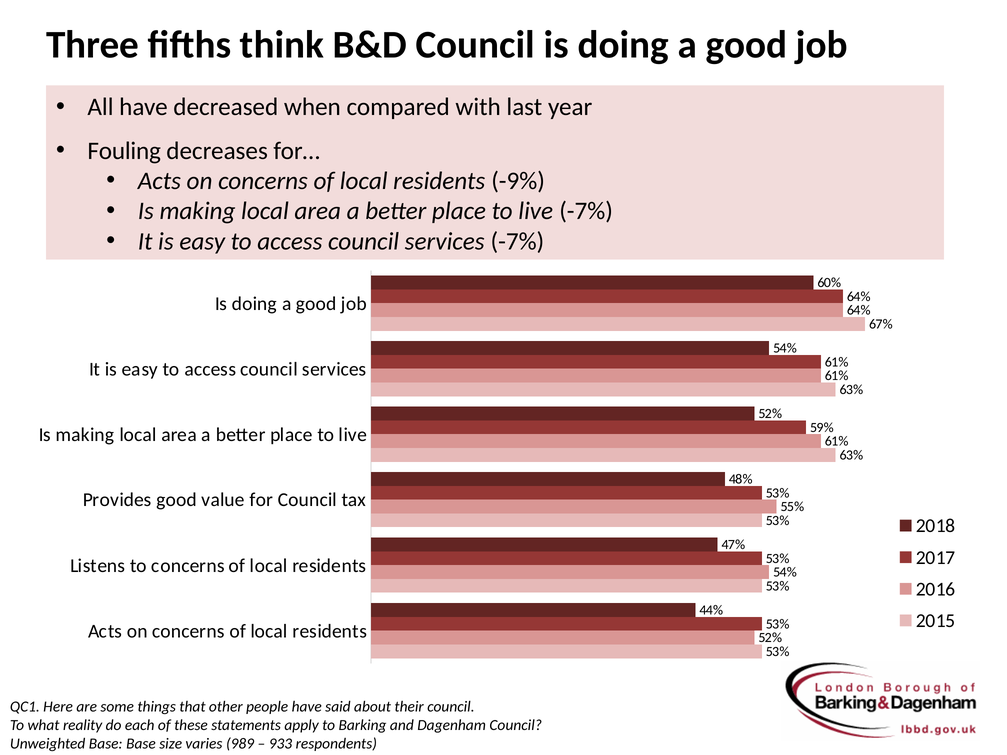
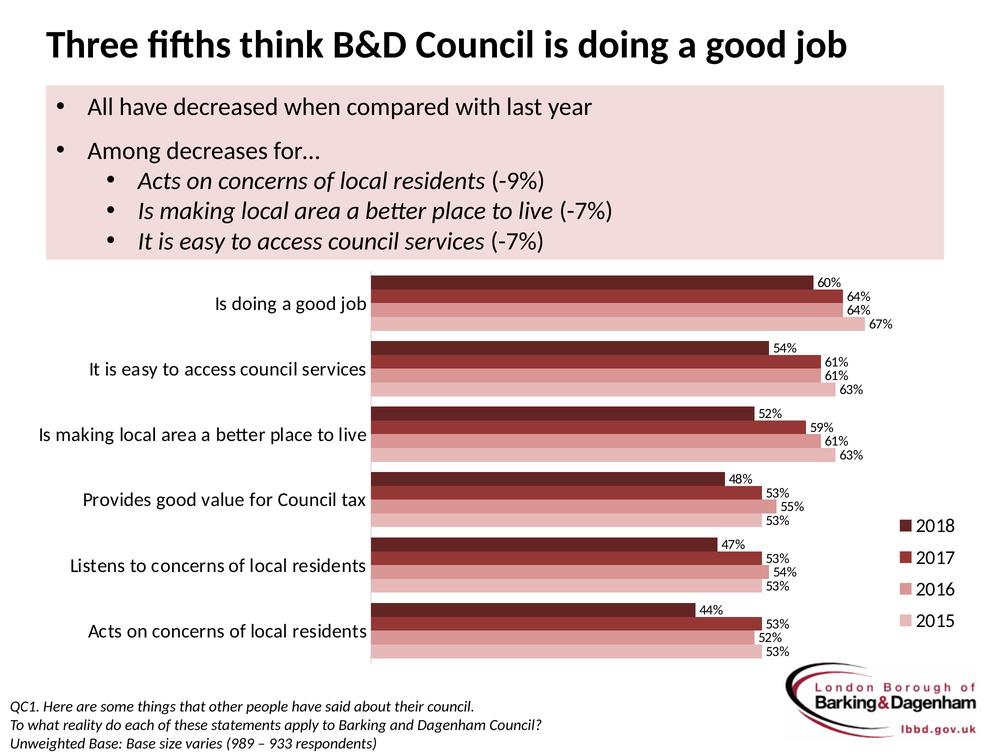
Fouling: Fouling -> Among (124, 151)
